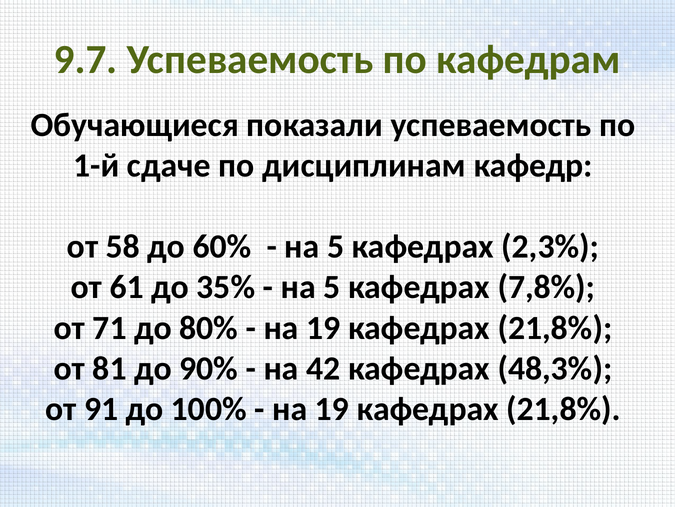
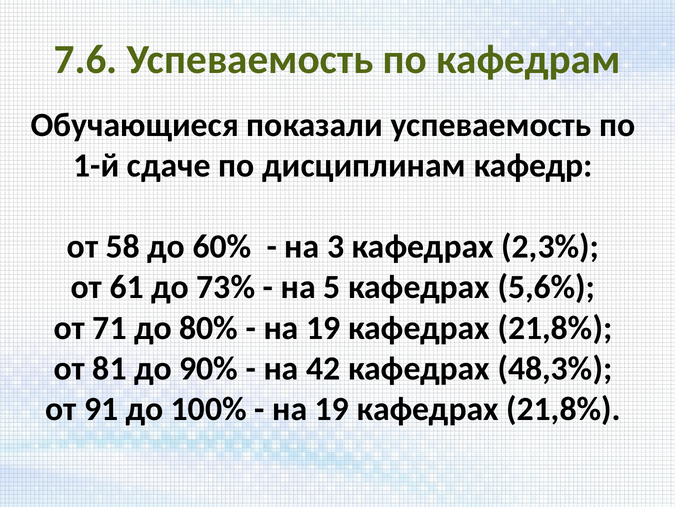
9.7: 9.7 -> 7.6 (86, 59)
5: 5 -> 3 (336, 246)
35%: 35% -> 73% (226, 287)
7,8%: 7,8% -> 5,6% (546, 287)
